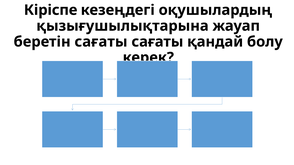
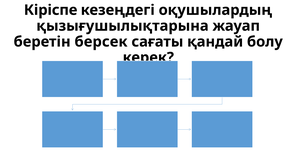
беретін сағаты: сағаты -> берсек (101, 42)
